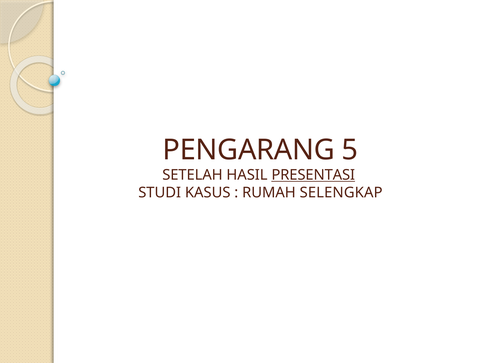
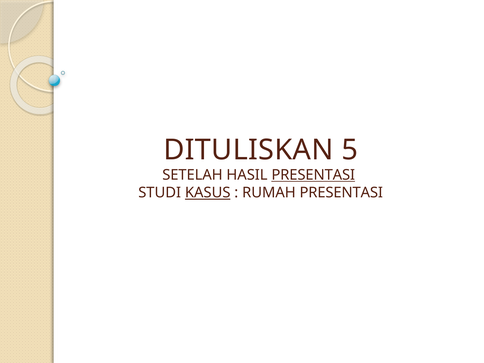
PENGARANG: PENGARANG -> DITULISKAN (248, 150)
KASUS underline: none -> present (208, 193)
RUMAH SELENGKAP: SELENGKAP -> PRESENTASI (341, 193)
